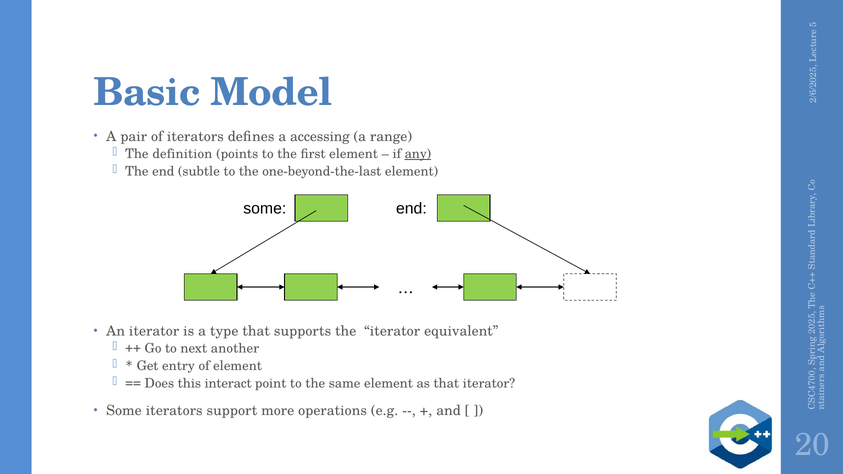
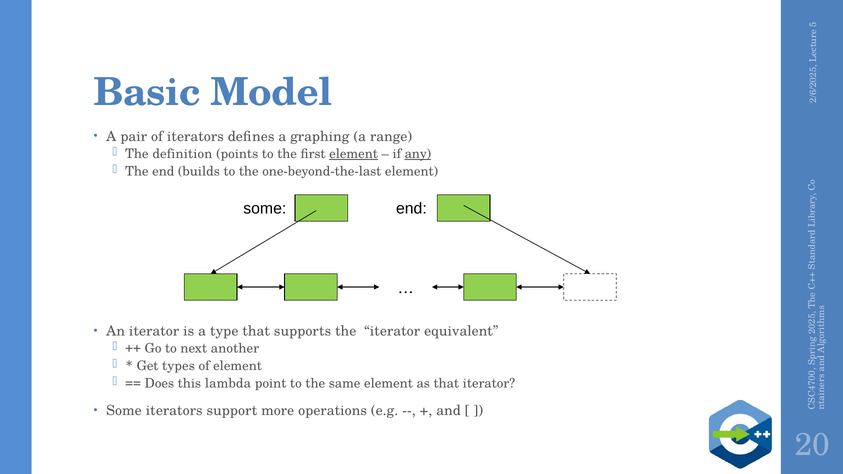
accessing: accessing -> graphing (320, 137)
element underline: none -> present (354, 154)
subtle: subtle -> builds (199, 171)
entry: entry -> types (178, 366)
interact: interact -> lambda (228, 384)
